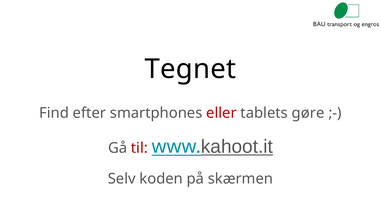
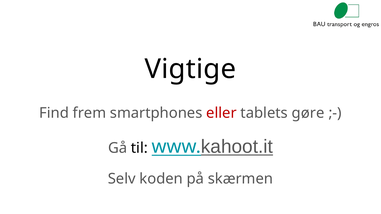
Tegnet: Tegnet -> Vigtige (190, 69)
efter: efter -> frem (89, 113)
til colour: red -> black (139, 148)
